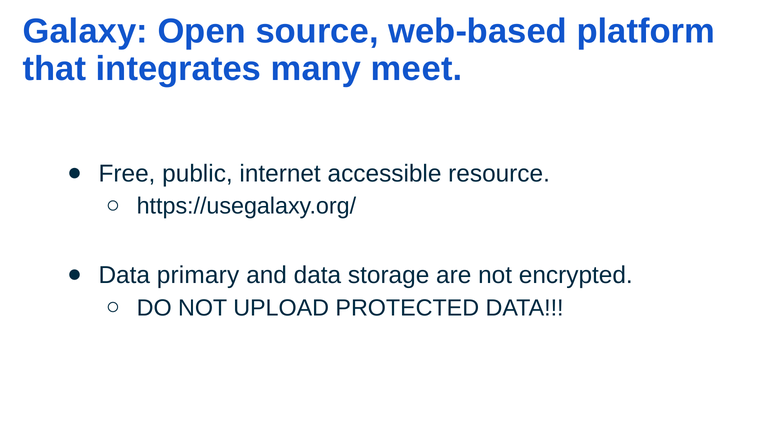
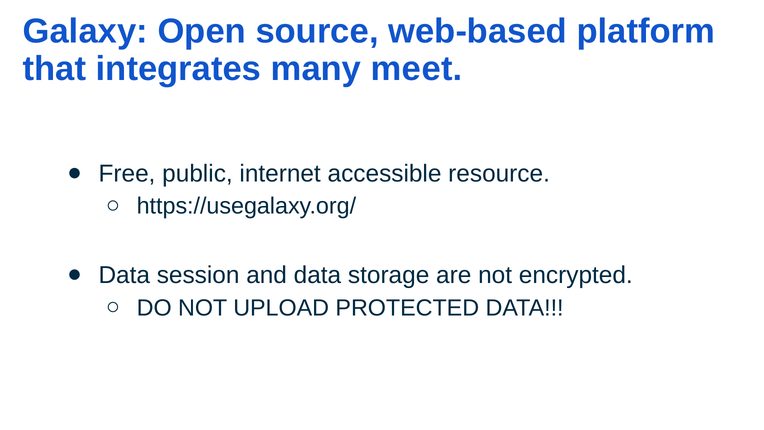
primary: primary -> session (198, 275)
